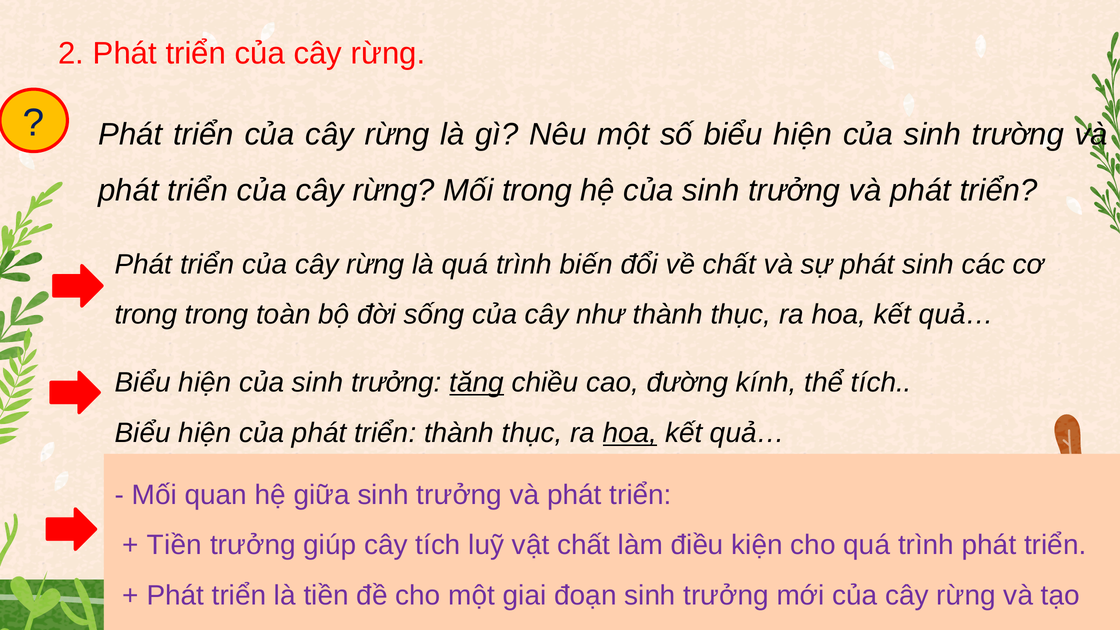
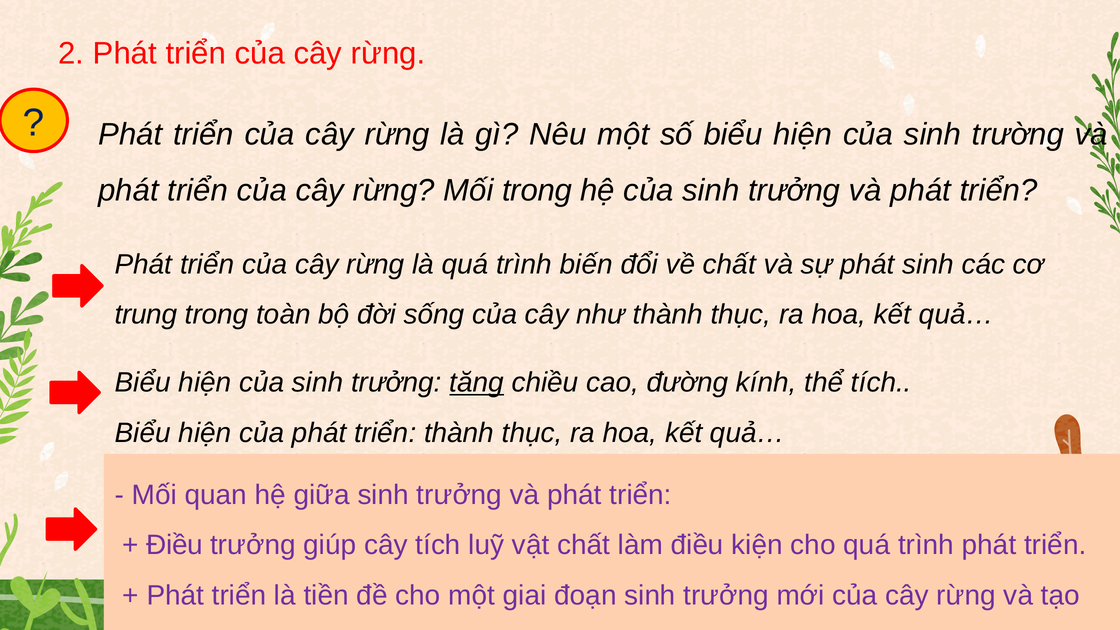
trong: trong -> trung (146, 315)
hoa underline: present -> none (630, 433)
Tiền: Tiền -> Điều (175, 545)
